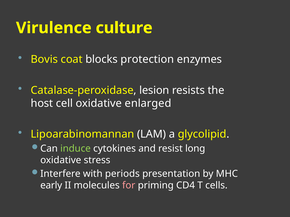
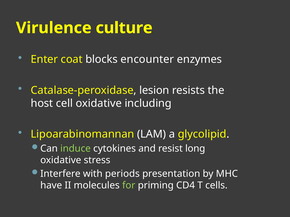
Bovis: Bovis -> Enter (44, 59)
protection: protection -> encounter (147, 59)
enlarged: enlarged -> including (148, 103)
early: early -> have (51, 186)
for colour: pink -> light green (129, 186)
